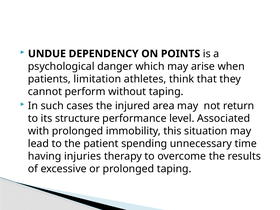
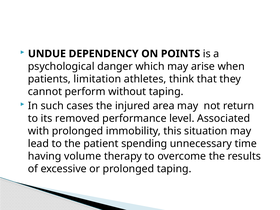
structure: structure -> removed (77, 118)
injuries: injuries -> volume (83, 156)
